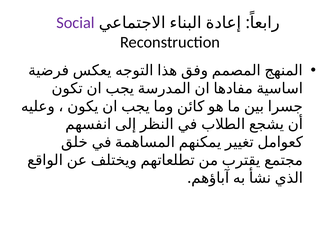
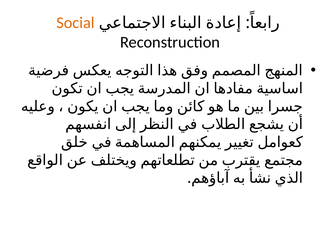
Social colour: purple -> orange (75, 23)
